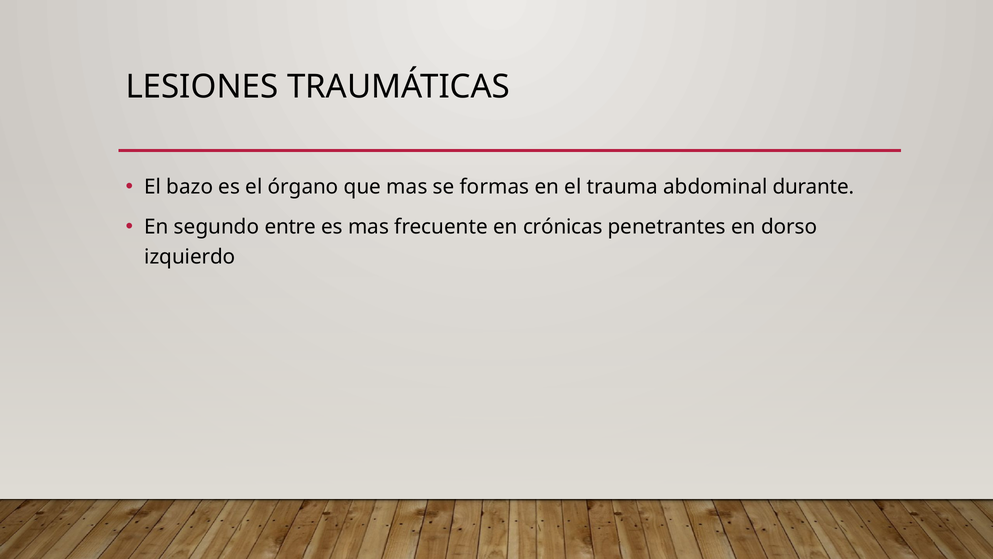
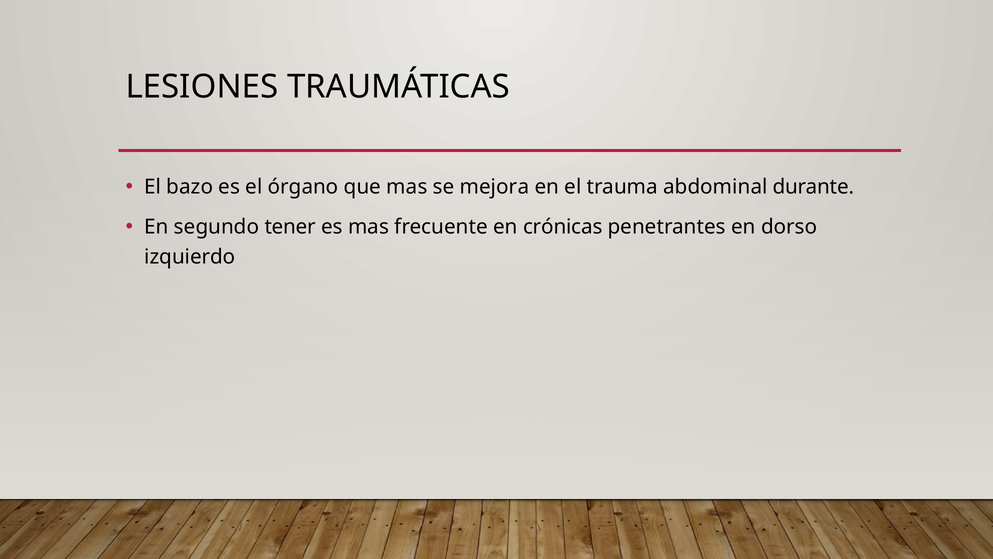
formas: formas -> mejora (494, 187)
entre: entre -> tener (290, 227)
